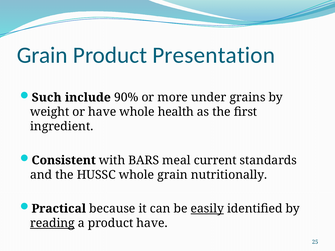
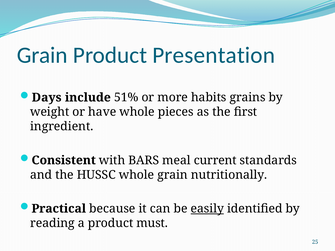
Such: Such -> Days (47, 98)
90%: 90% -> 51% (126, 98)
under: under -> habits (209, 98)
health: health -> pieces (176, 112)
reading underline: present -> none (52, 223)
product have: have -> must (152, 223)
